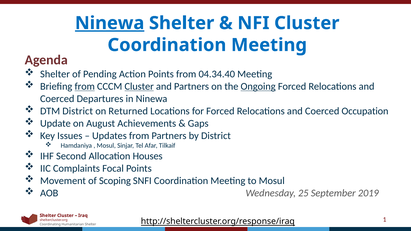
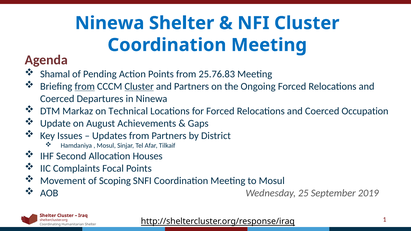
Ninewa underline: present -> none (110, 23)
Shelter: Shelter -> Shamal (55, 74)
04.34.40: 04.34.40 -> 25.76.83 (217, 74)
Ongoing underline: present -> none (258, 86)
DTM District: District -> Markaz (78, 111)
Returned: Returned -> Technical (128, 111)
